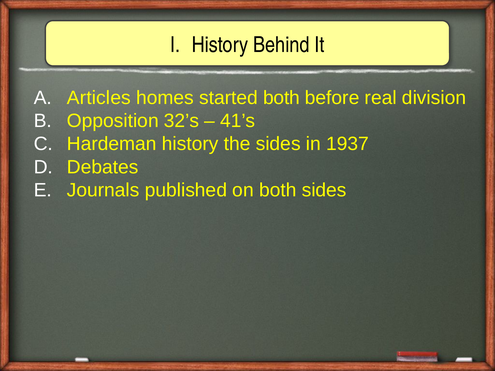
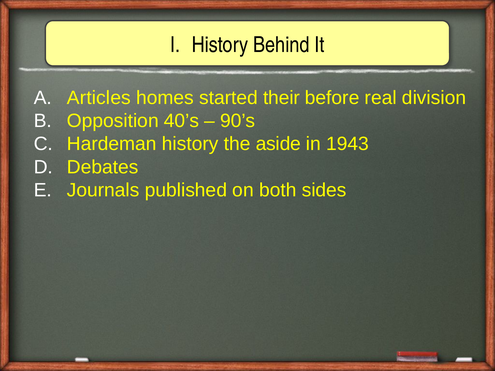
started both: both -> their (282, 98)
32’s: 32’s -> 40’s (182, 121)
41’s: 41’s -> 90’s (238, 121)
the sides: sides -> aside (278, 144)
1937: 1937 -> 1943 (348, 144)
